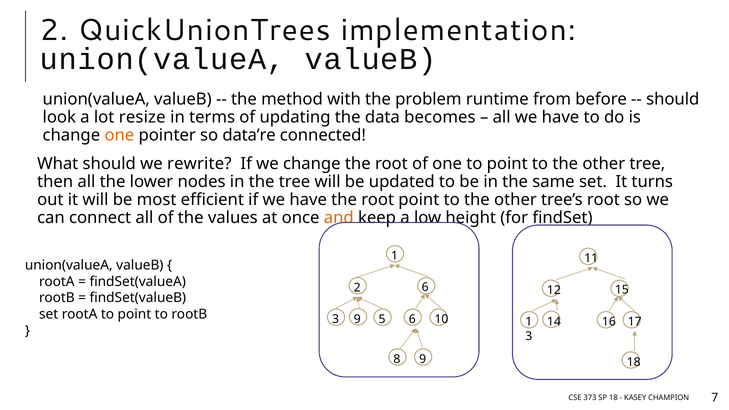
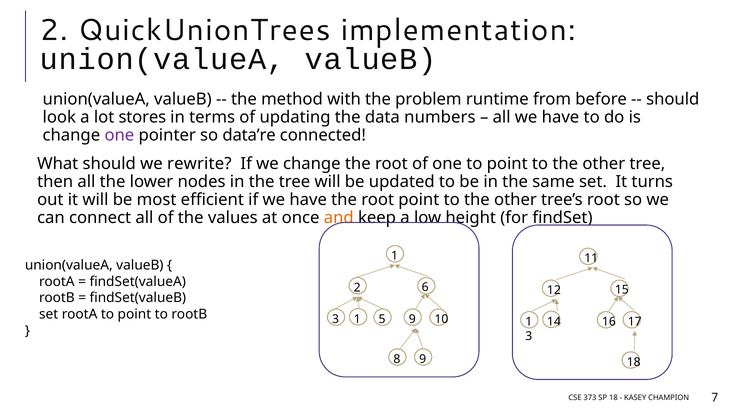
resize: resize -> stores (142, 117)
becomes: becomes -> numbers (440, 117)
one colour: orange -> purple (119, 135)
3 9: 9 -> 1 (357, 319)
5 6: 6 -> 9 (412, 319)
